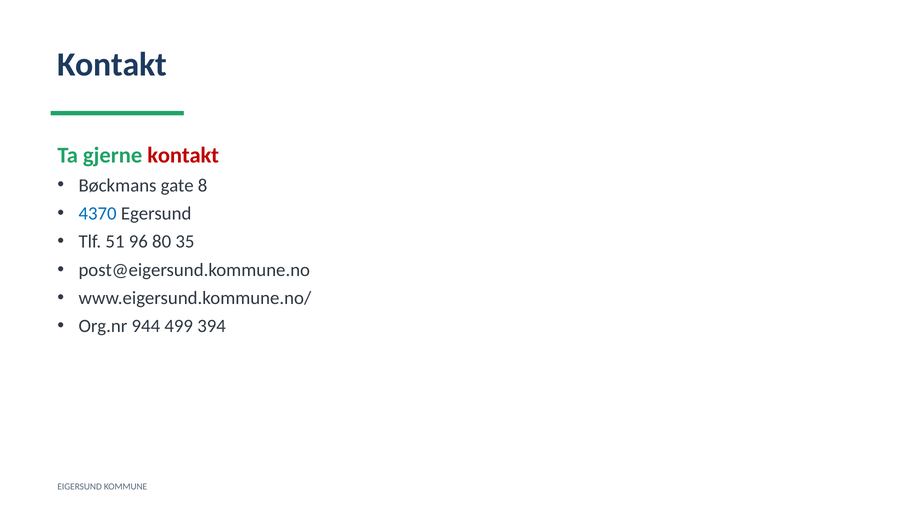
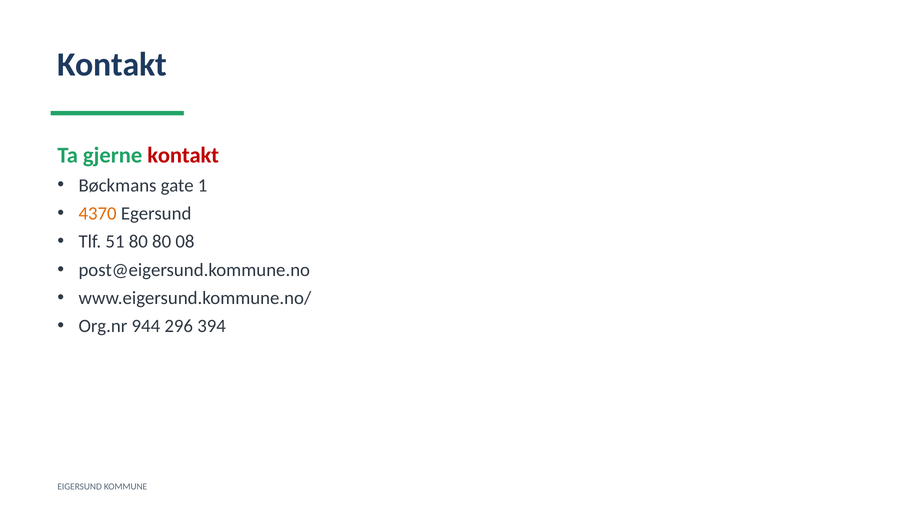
8: 8 -> 1 (203, 185)
4370 colour: blue -> orange (98, 214)
51 96: 96 -> 80 (138, 242)
35: 35 -> 08 (185, 242)
499: 499 -> 296 (179, 327)
